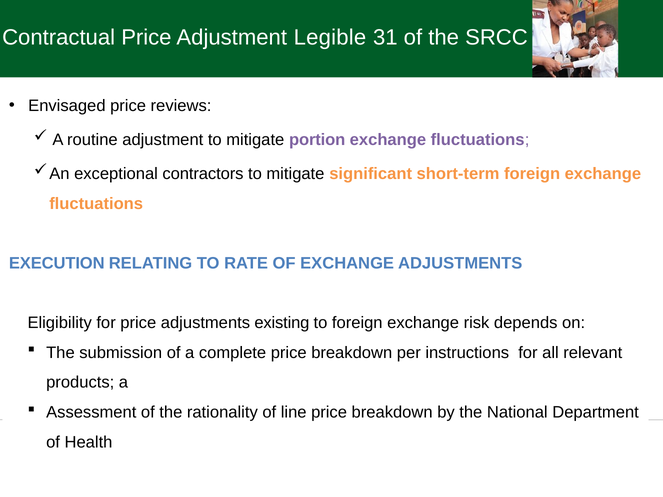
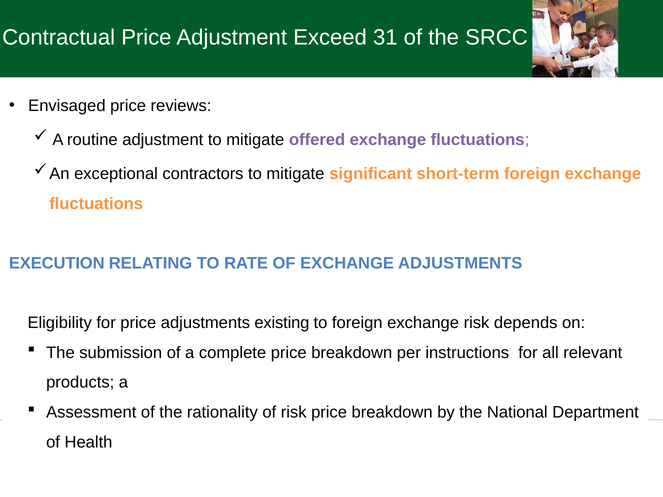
Legible: Legible -> Exceed (330, 38)
portion: portion -> offered (317, 140)
of line: line -> risk (294, 412)
